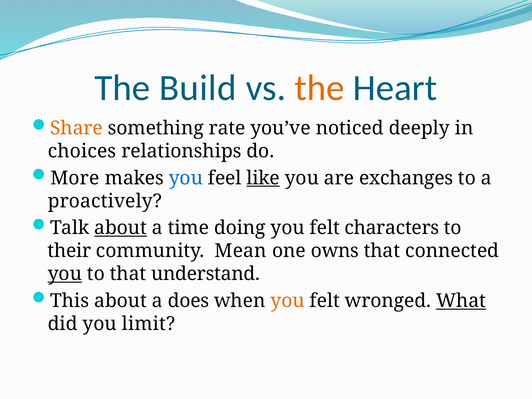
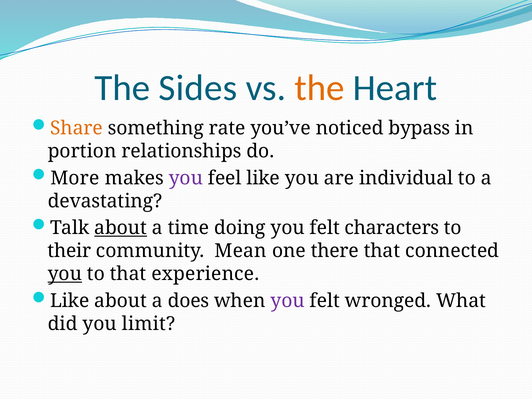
Build: Build -> Sides (198, 88)
deeply: deeply -> bypass (419, 128)
choices: choices -> portion (82, 151)
you colour: blue -> purple (186, 178)
like underline: present -> none (263, 178)
exchanges: exchanges -> individual (406, 178)
proactively: proactively -> devastating (105, 201)
owns: owns -> there (335, 251)
understand: understand -> experience (205, 274)
This: This -> Like (70, 301)
you colour: orange -> purple (288, 301)
What underline: present -> none (461, 301)
